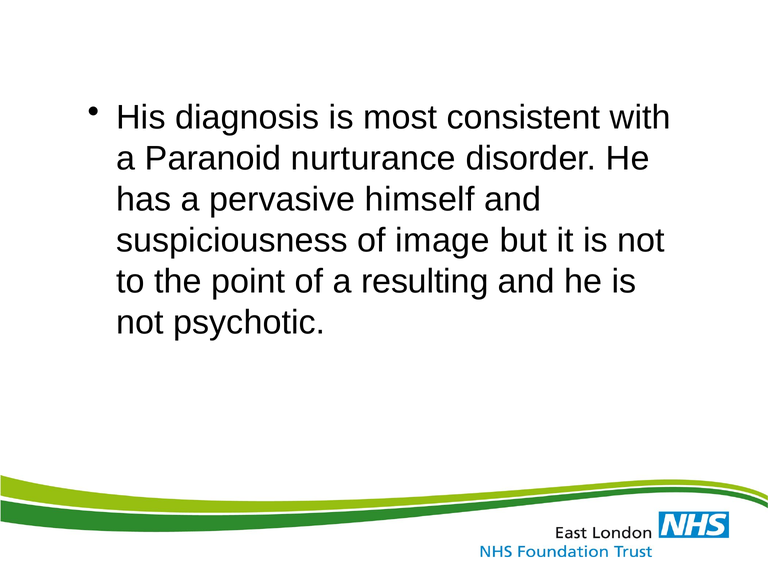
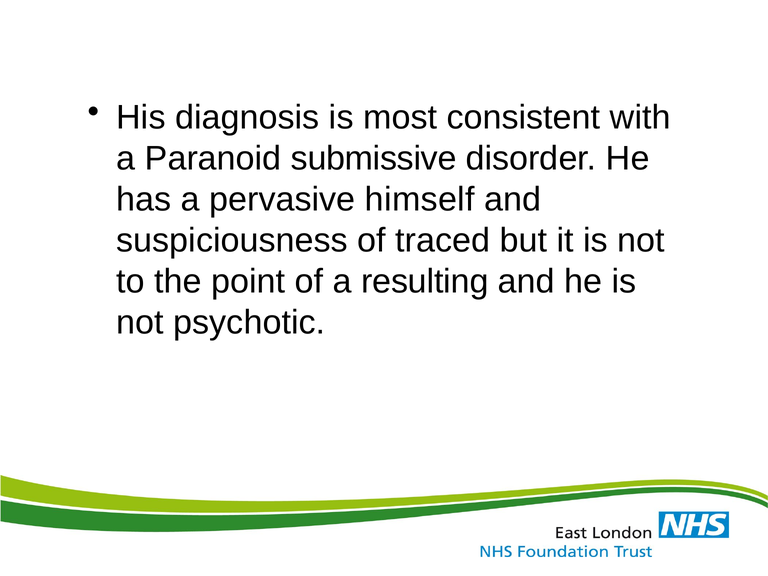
nurturance: nurturance -> submissive (374, 158)
image: image -> traced (443, 240)
